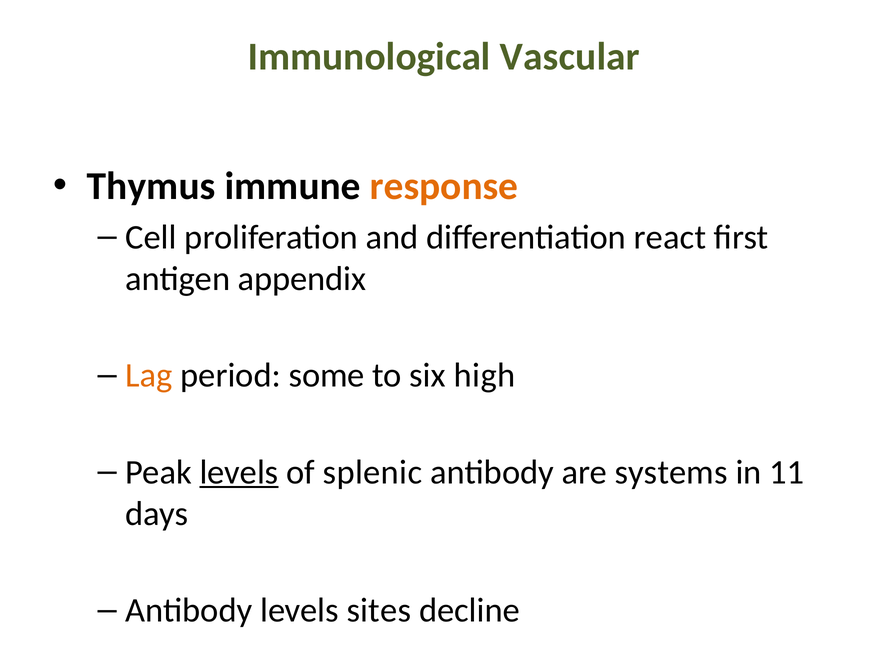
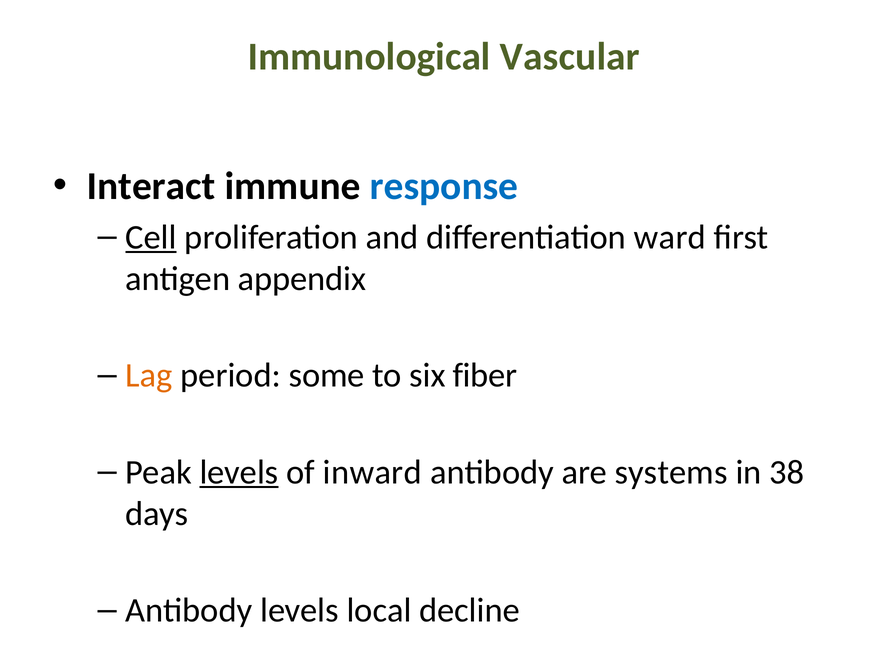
Thymus: Thymus -> Interact (151, 186)
response colour: orange -> blue (444, 186)
Cell underline: none -> present (151, 237)
react: react -> ward (670, 237)
high: high -> fiber (485, 376)
splenic: splenic -> inward (372, 472)
11: 11 -> 38 (787, 472)
sites: sites -> local (379, 611)
